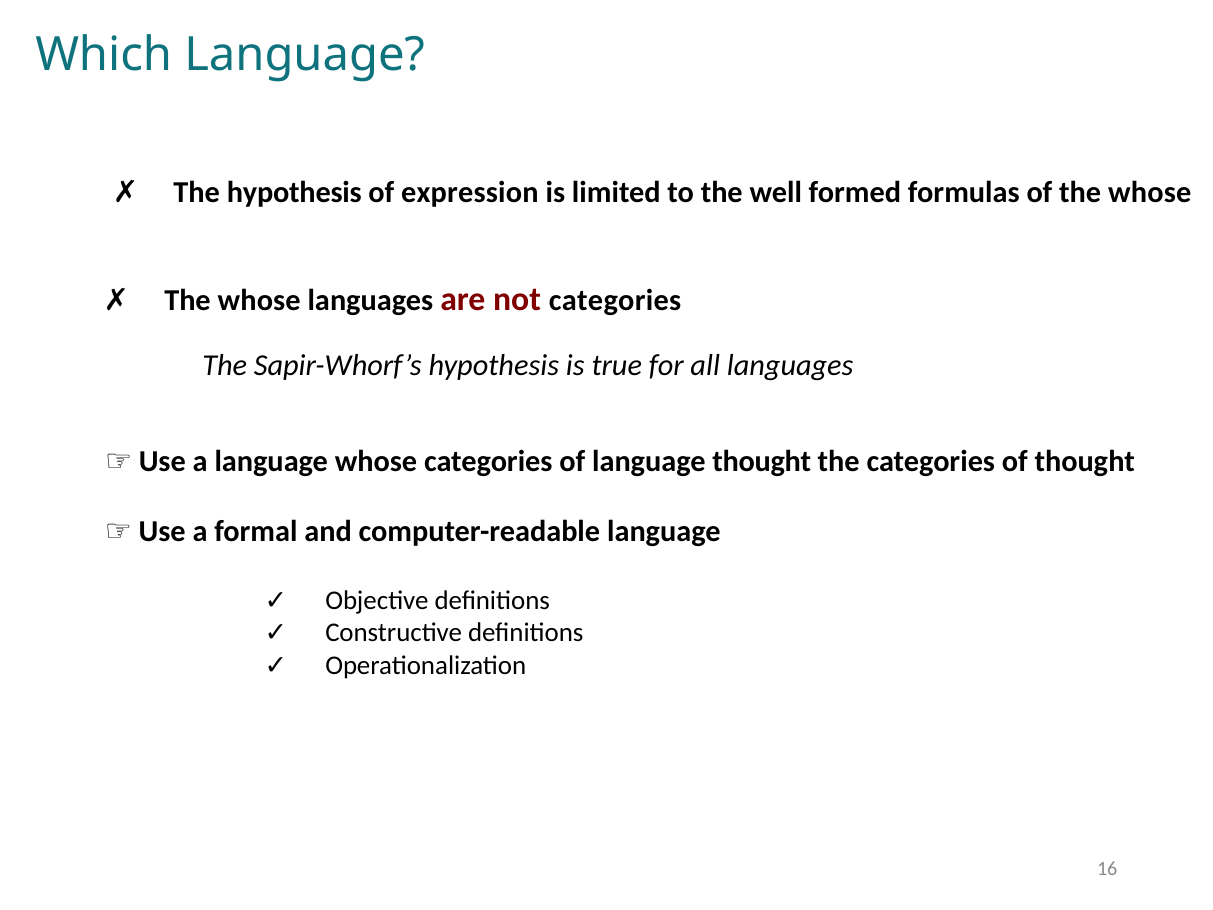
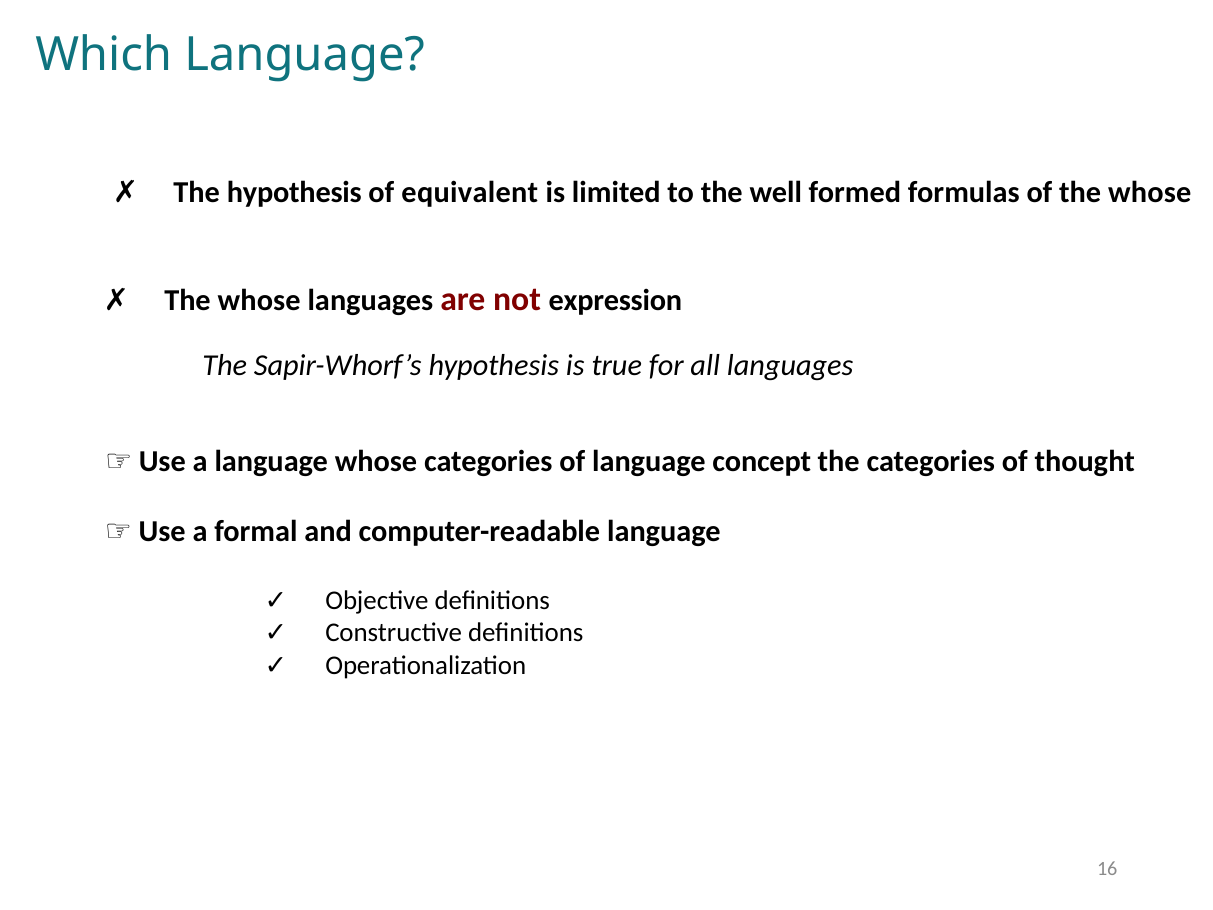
expression: expression -> equivalent (470, 192)
not categories: categories -> expression (615, 301)
language thought: thought -> concept (762, 461)
